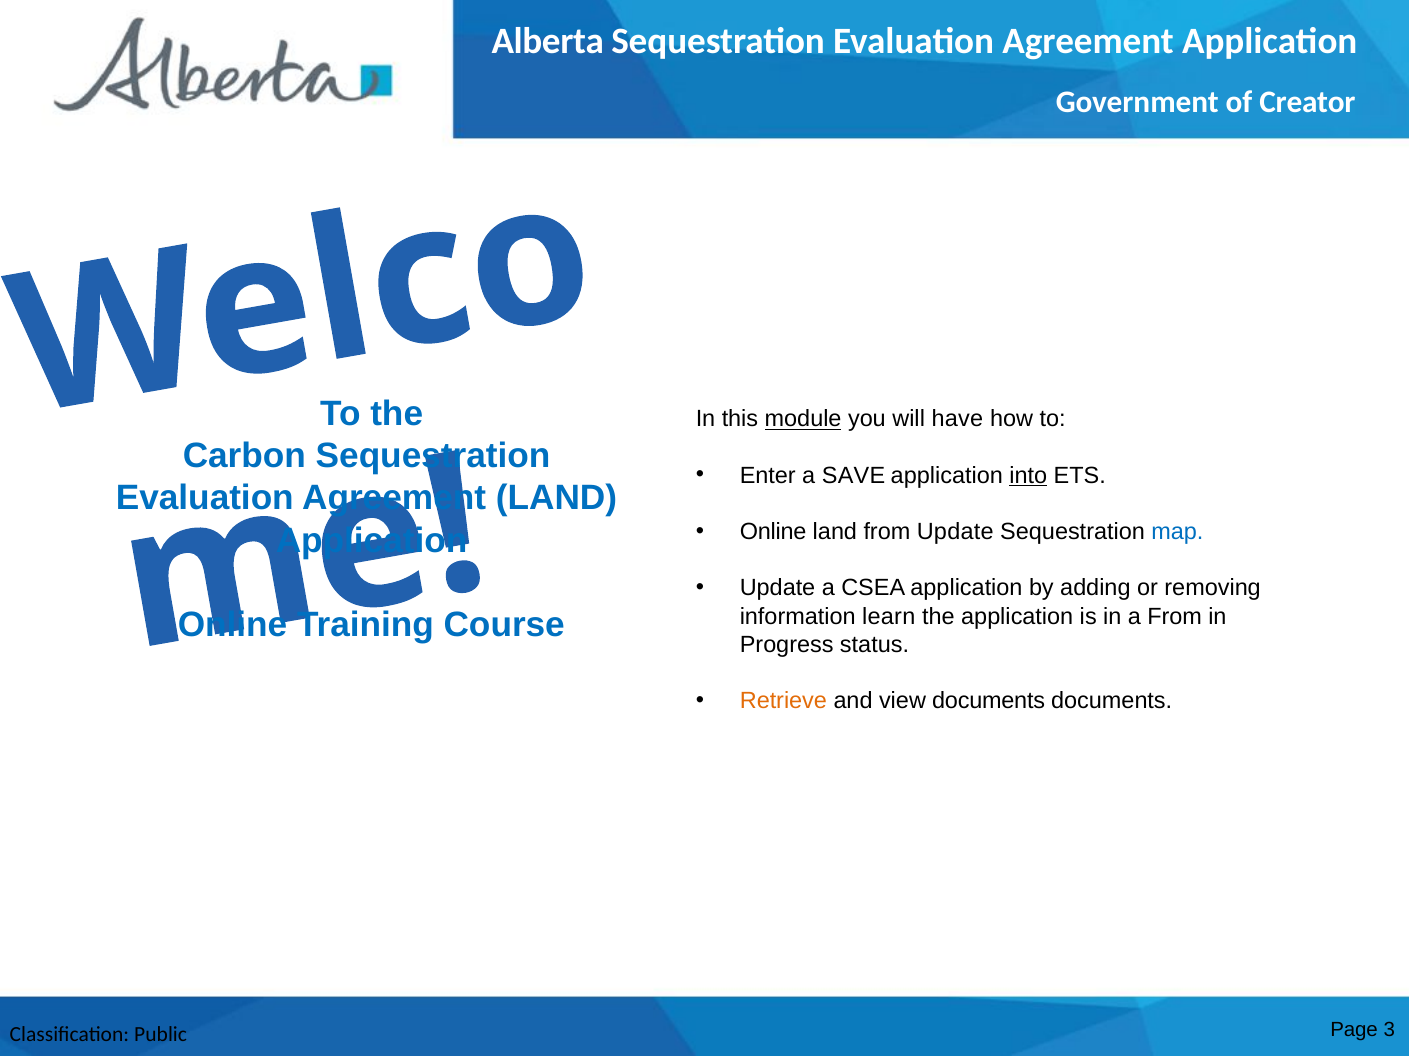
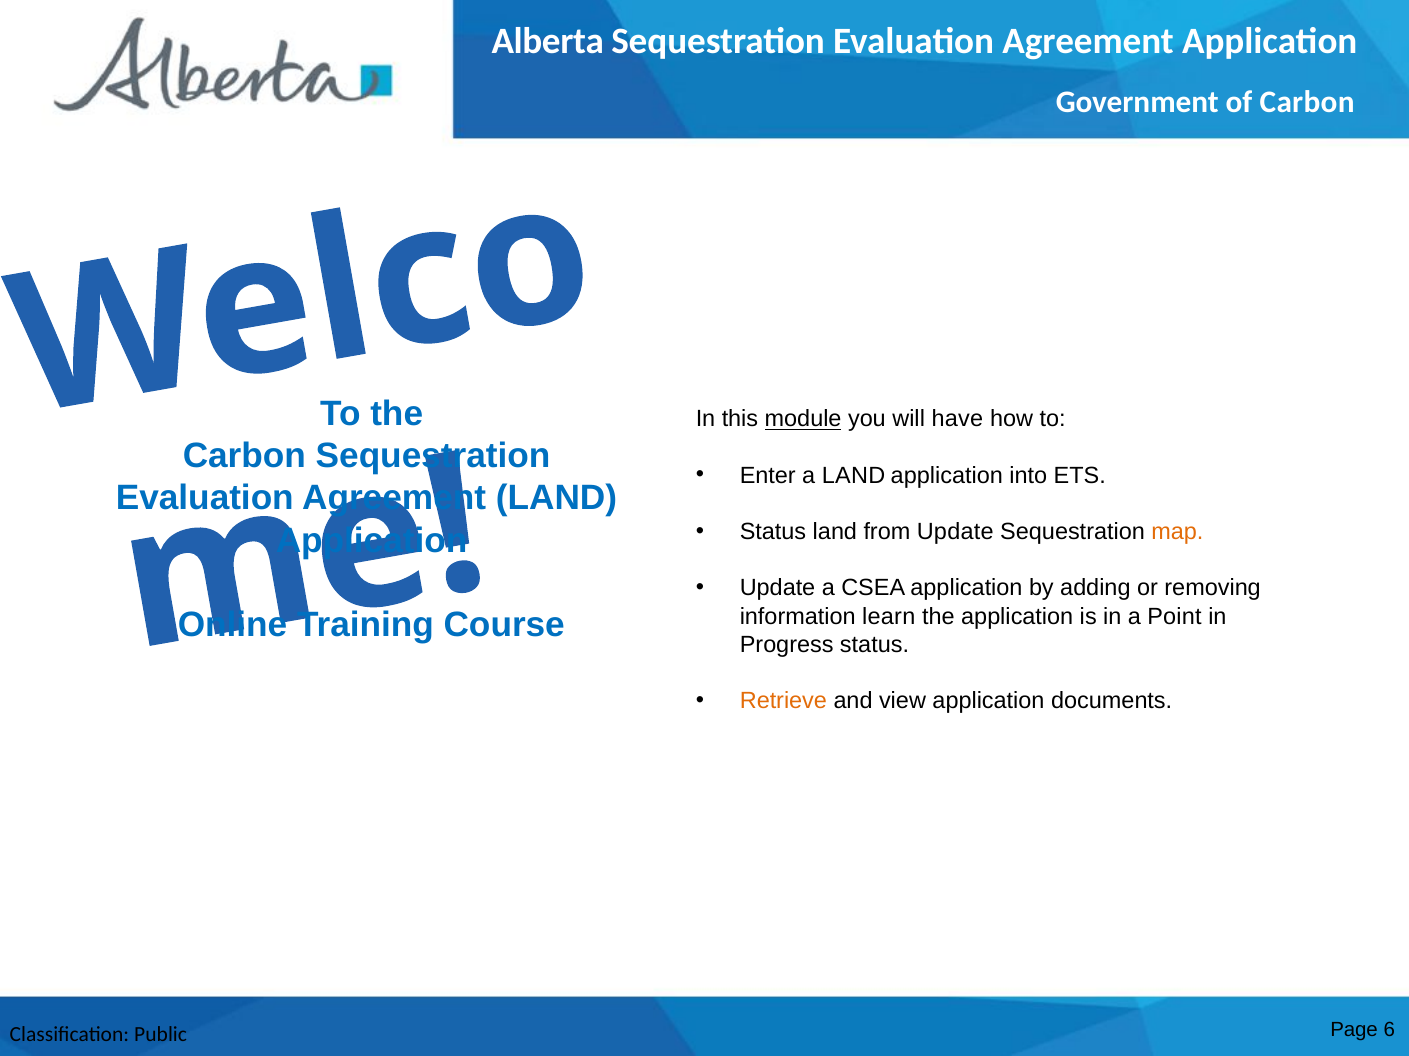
of Creator: Creator -> Carbon (1307, 103)
a SAVE: SAVE -> LAND (854, 476)
into underline: present -> none (1028, 476)
Online: Online -> Status (773, 532)
map colour: blue -> orange (1177, 532)
a From: From -> Point (1174, 617)
view documents: documents -> application (988, 701)
3: 3 -> 6 (1389, 1030)
